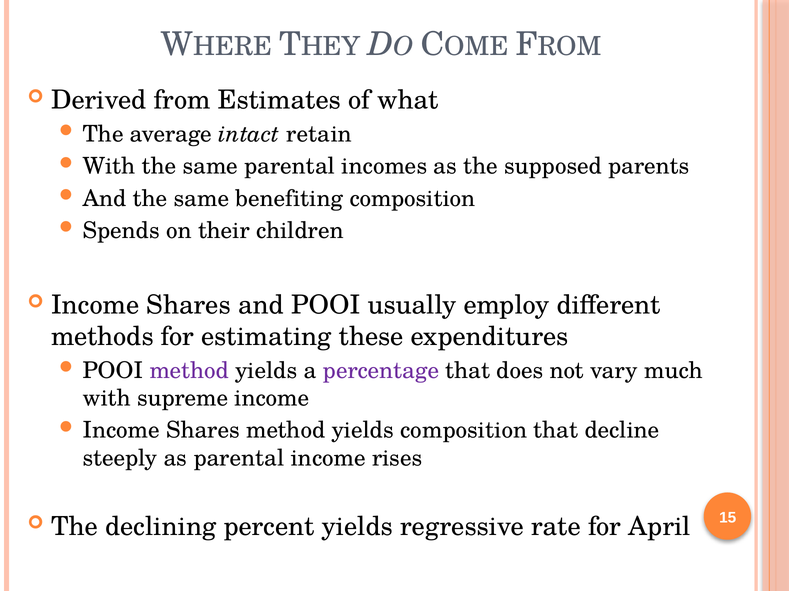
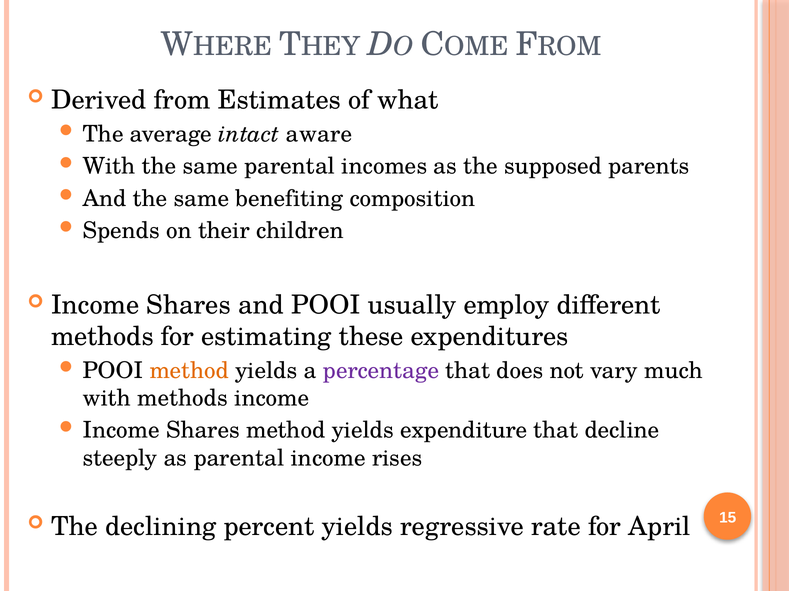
retain: retain -> aware (319, 134)
method colour: purple -> orange (189, 371)
with supreme: supreme -> methods (183, 399)
yields composition: composition -> expenditure (464, 431)
